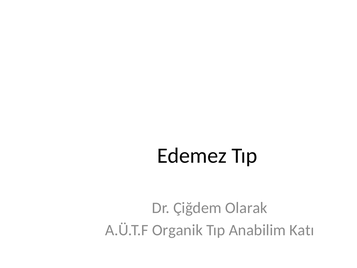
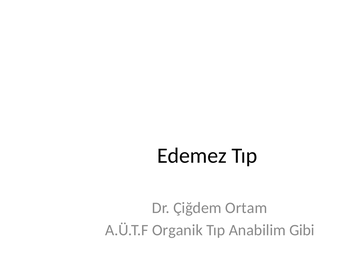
Olarak: Olarak -> Ortam (246, 208)
Katı: Katı -> Gibi (302, 230)
